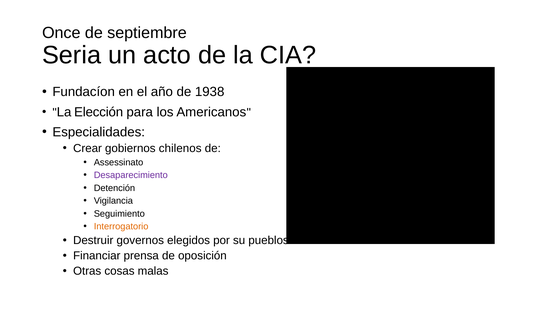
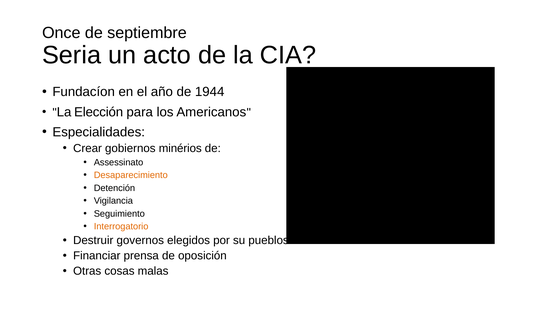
1938: 1938 -> 1944 (210, 92)
chilenos: chilenos -> minérios (180, 148)
Desaparecimiento colour: purple -> orange (131, 175)
